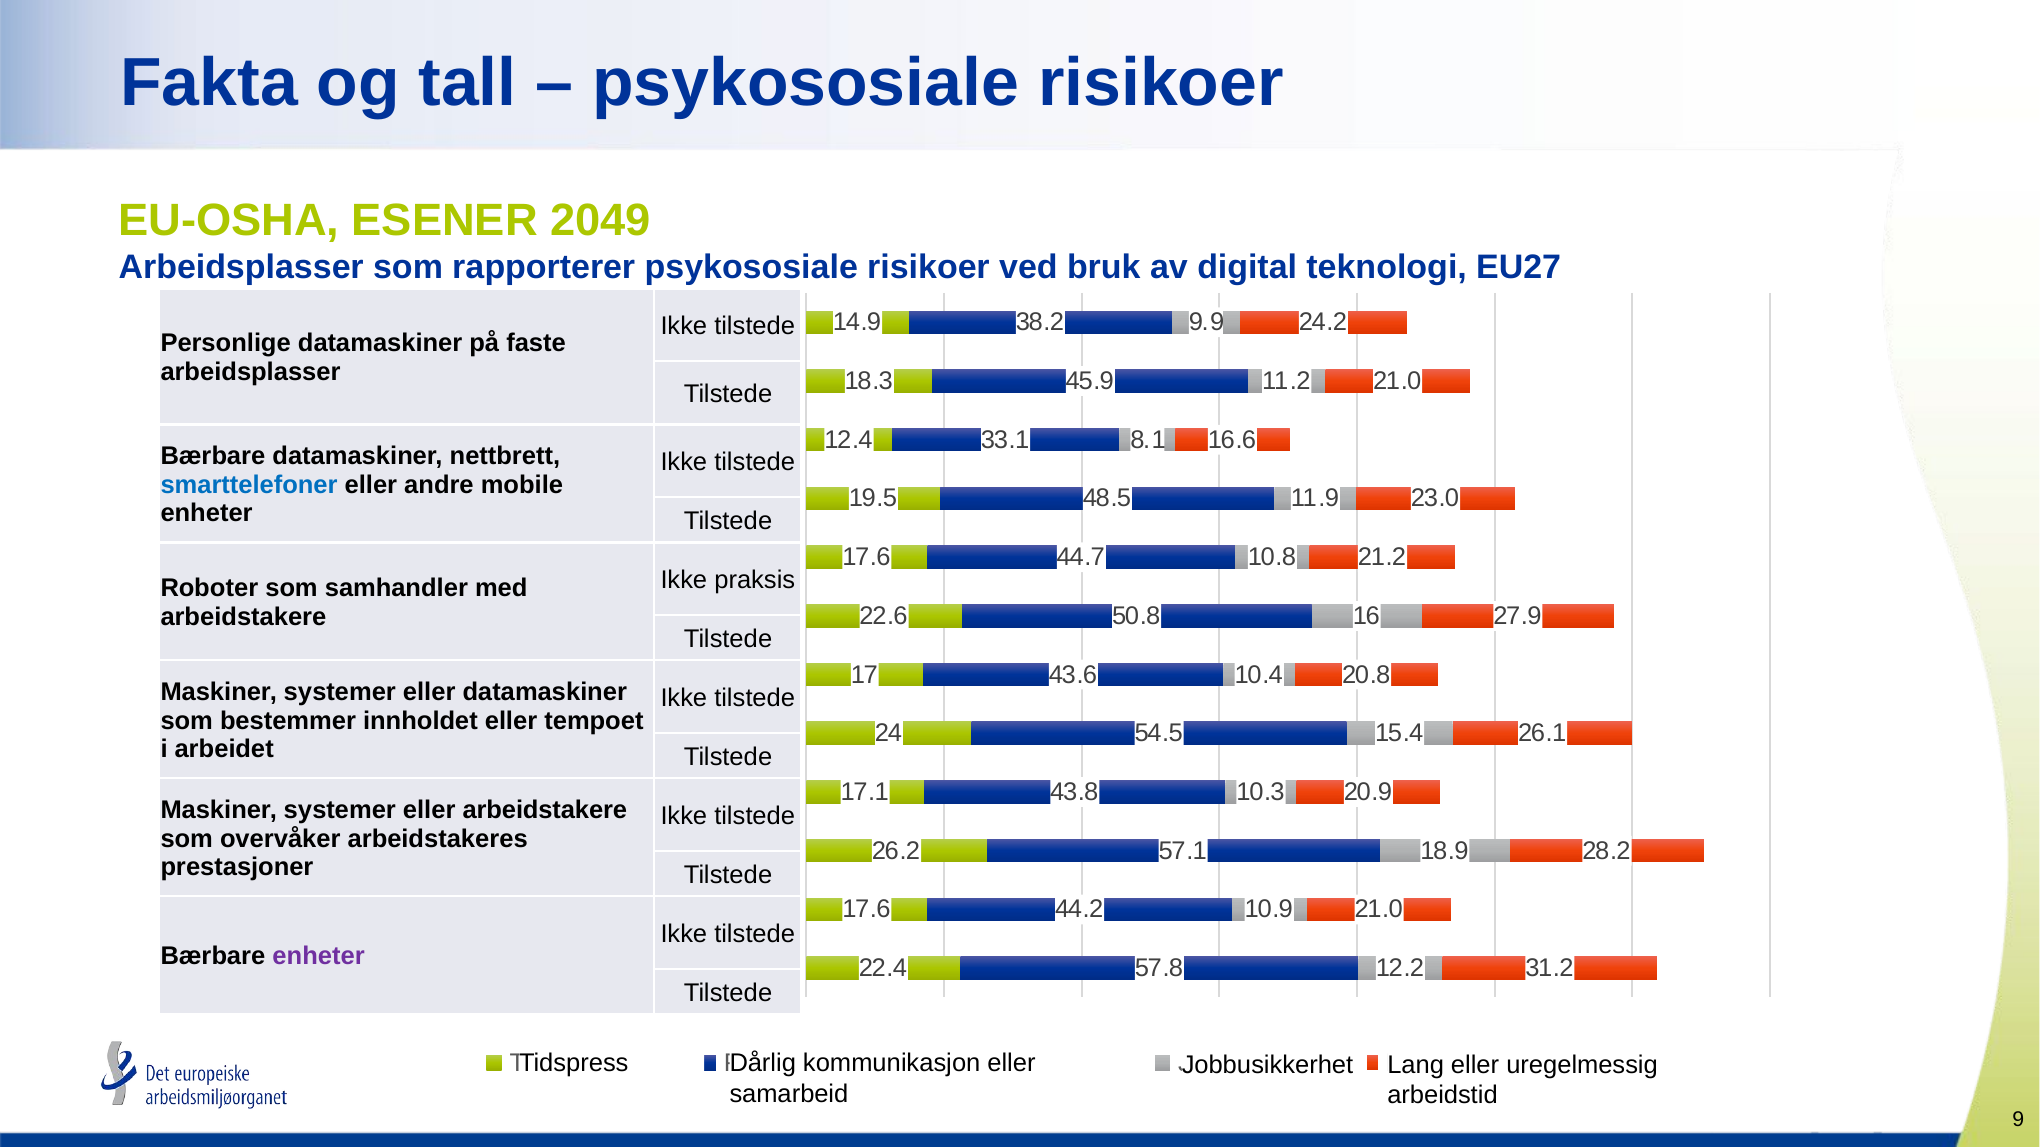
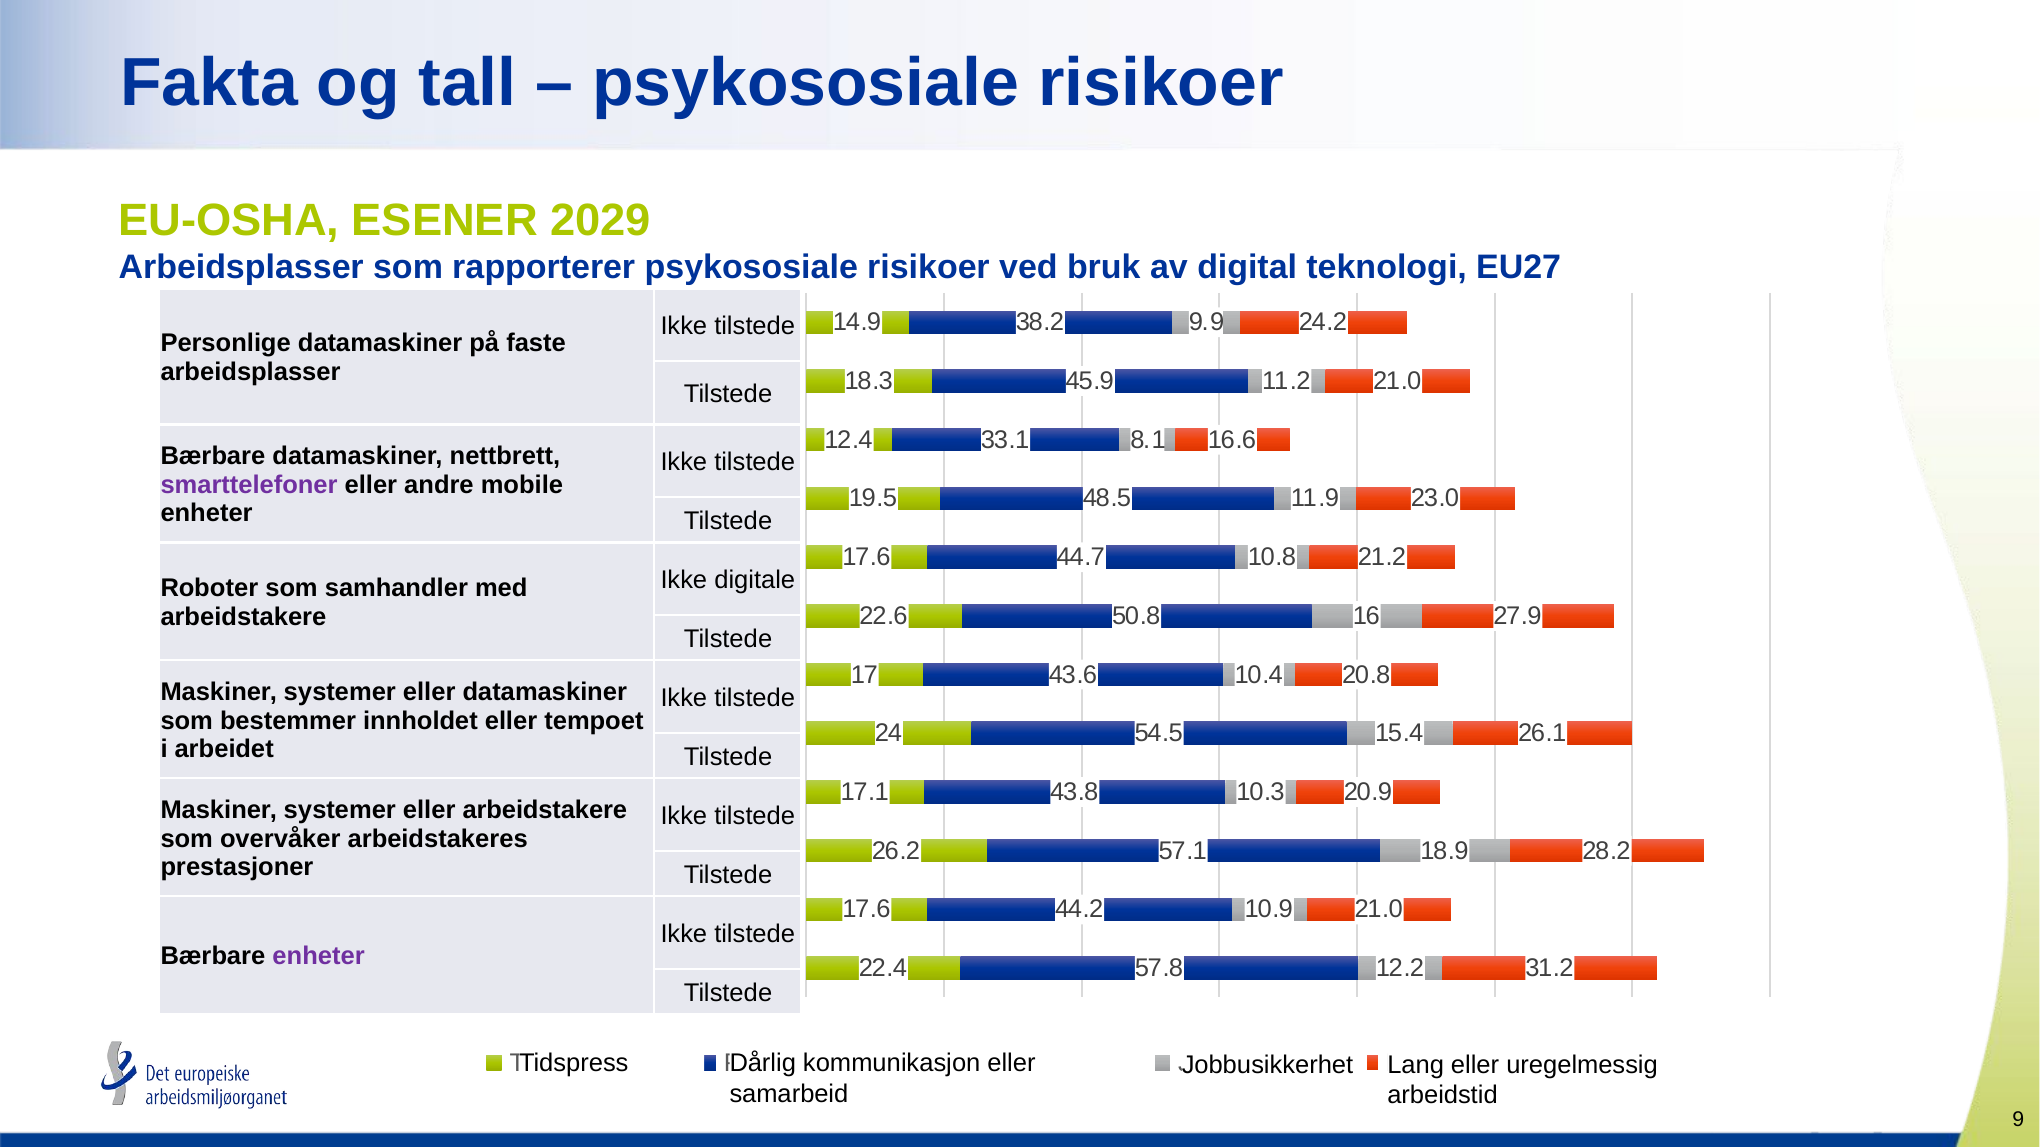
2049: 2049 -> 2029 (601, 221)
smarttelefoner colour: blue -> purple (249, 485)
praksis: praksis -> digitale (755, 580)
